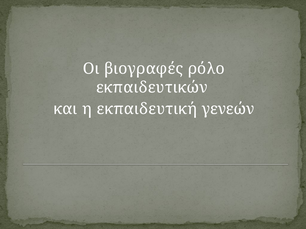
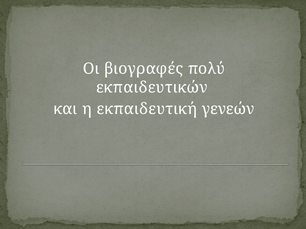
ρόλο: ρόλο -> πολύ (206, 69)
